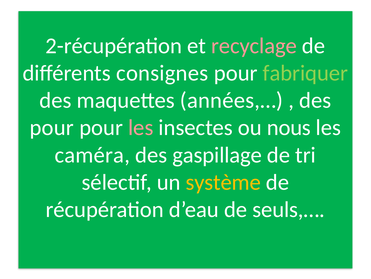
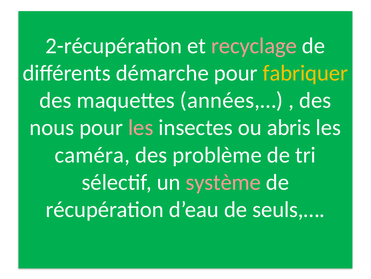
consignes: consignes -> démarche (162, 73)
fabriquer colour: light green -> yellow (305, 73)
pour: pour -> nous (52, 127)
nous: nous -> abris (289, 127)
gaspillage: gaspillage -> problème (217, 155)
système colour: yellow -> pink (223, 182)
